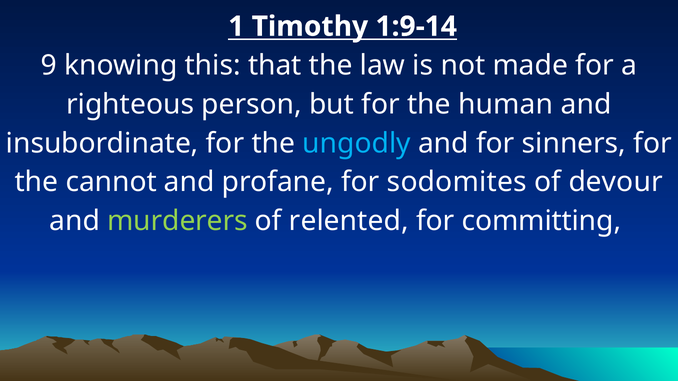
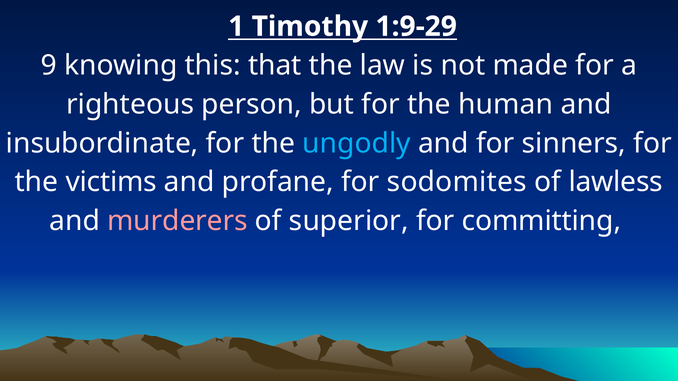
1:9-14: 1:9-14 -> 1:9-29 (416, 26)
cannot: cannot -> victims (111, 182)
devour: devour -> lawless (616, 182)
murderers colour: light green -> pink (177, 221)
relented: relented -> superior (349, 221)
